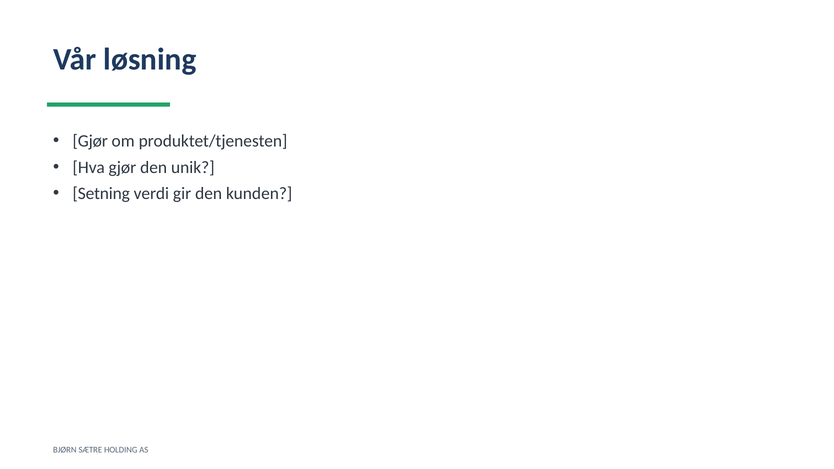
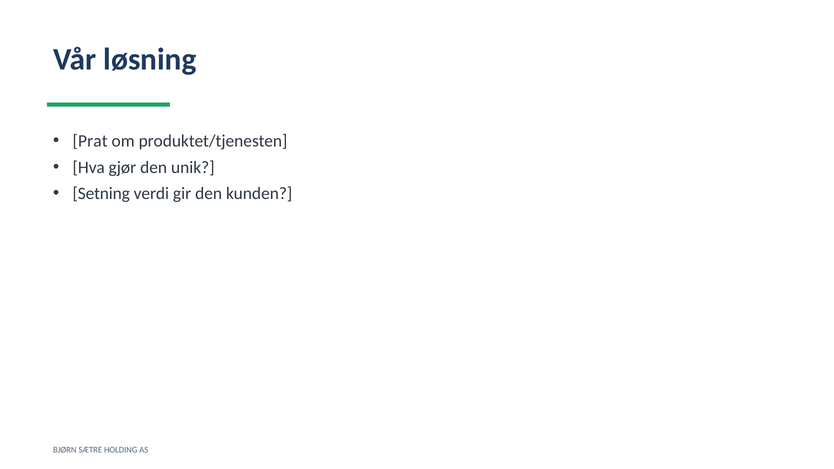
Gjør: Gjør -> Prat (90, 141)
